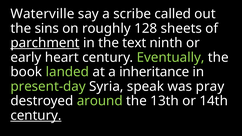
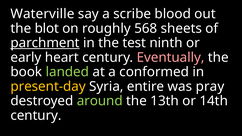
called: called -> blood (173, 14)
sins: sins -> blot (47, 28)
128: 128 -> 568 (146, 28)
text: text -> test (134, 43)
Eventually colour: light green -> pink (171, 57)
inheritance: inheritance -> conformed (154, 72)
present-day colour: light green -> yellow (48, 86)
speak: speak -> entire (146, 86)
century underline: present -> none (36, 115)
